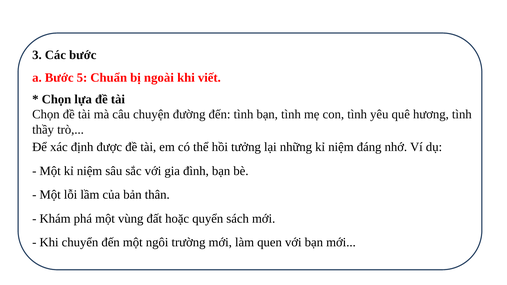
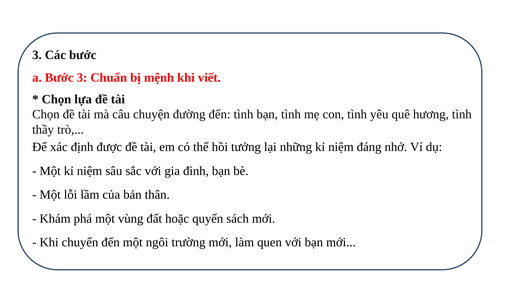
Bước 5: 5 -> 3 (82, 78)
ngoài: ngoài -> mệnh (159, 78)
